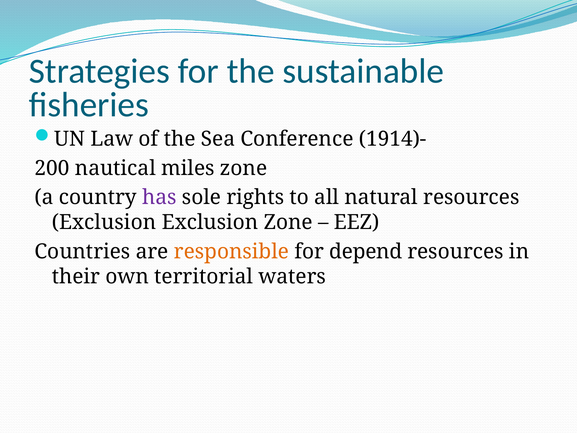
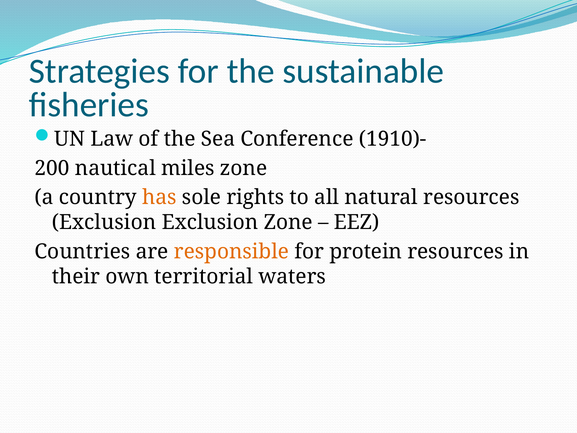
1914)-: 1914)- -> 1910)- (393, 139)
has colour: purple -> orange (159, 197)
depend: depend -> protein (366, 251)
